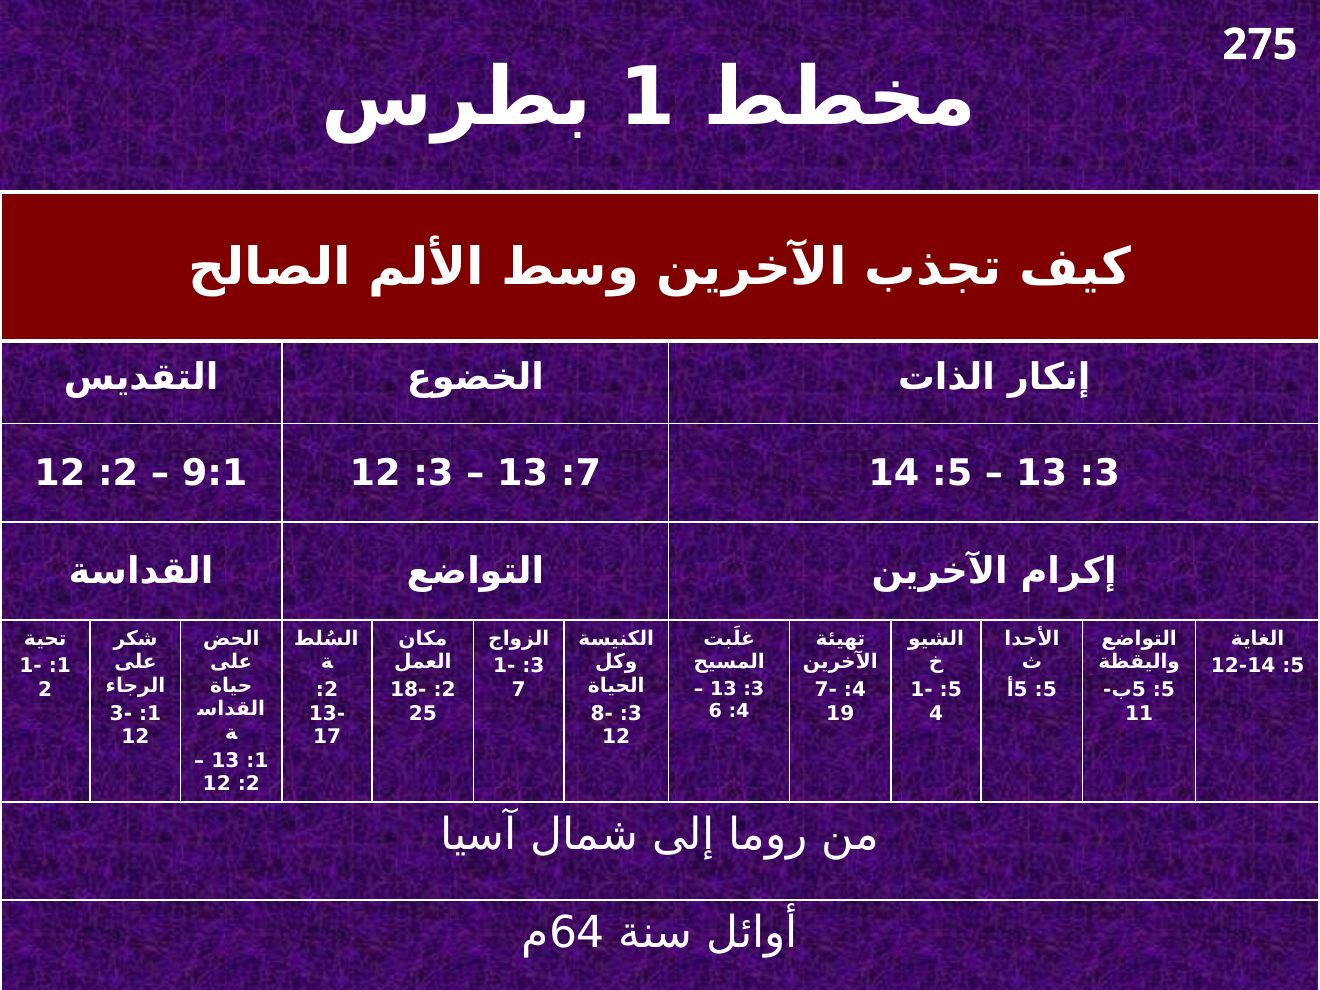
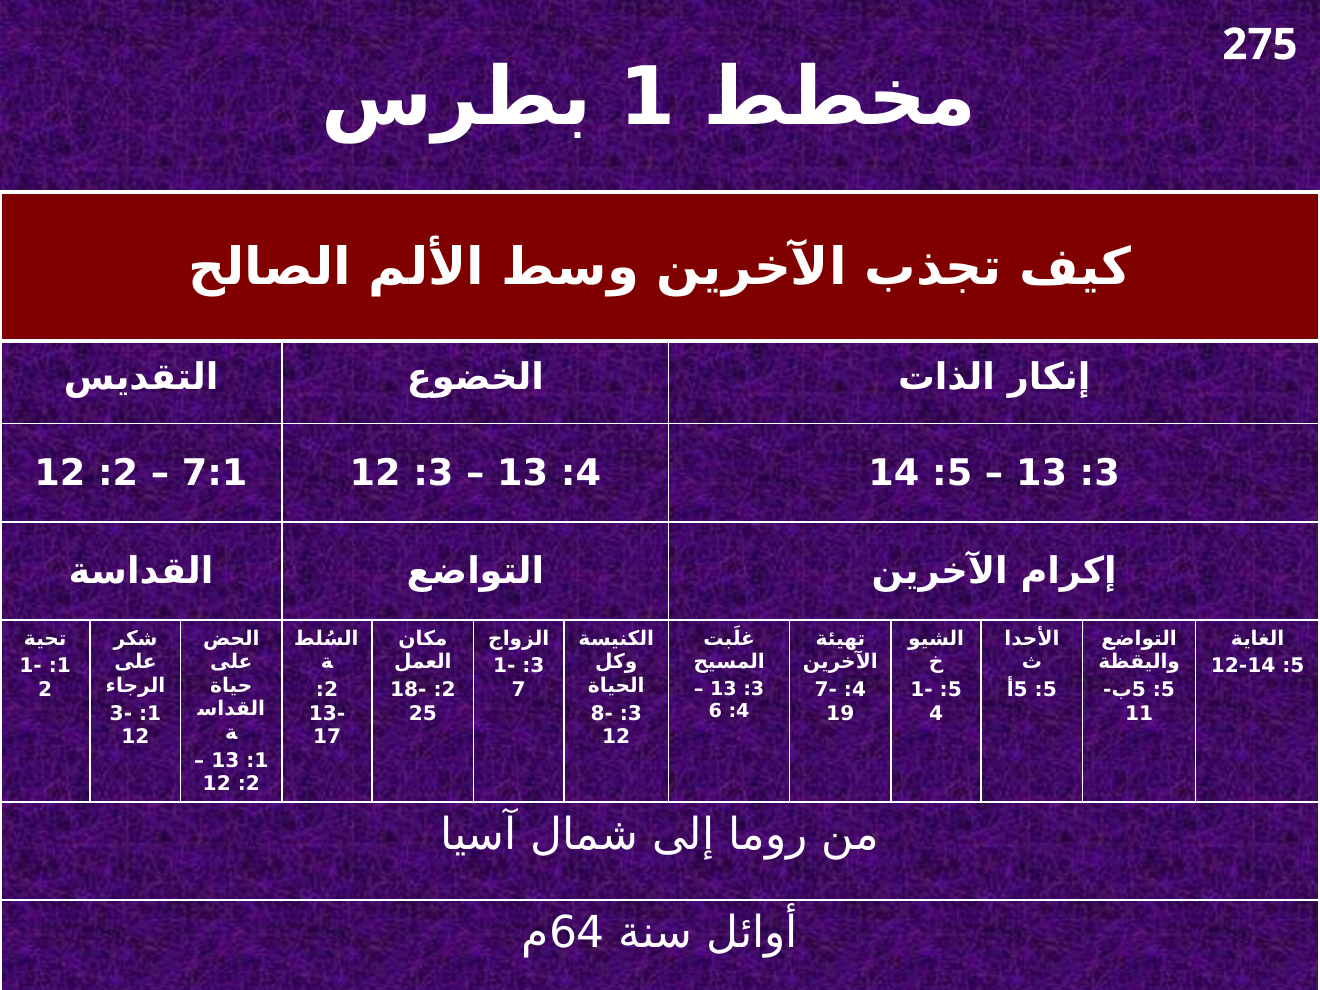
9:1: 9:1 -> 7:1 (215, 473)
12 7: 7 -> 4 (588, 473)
